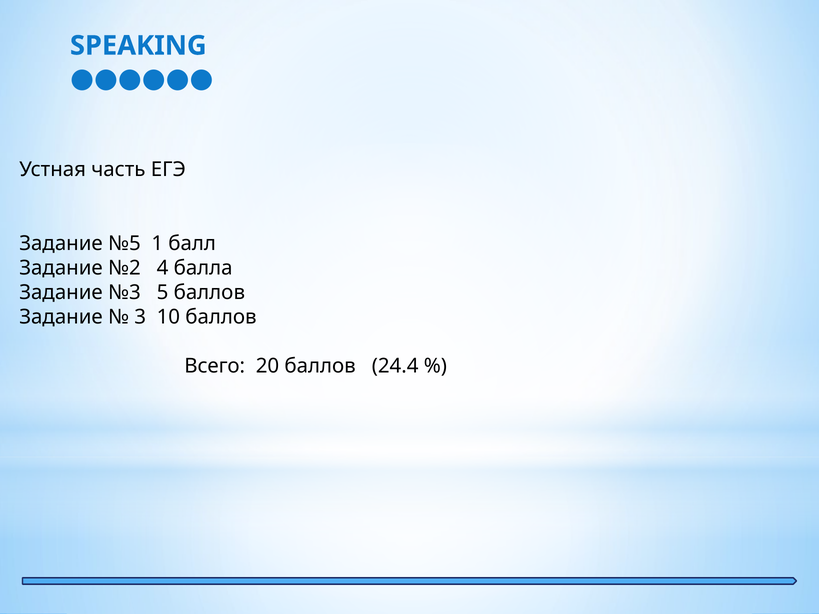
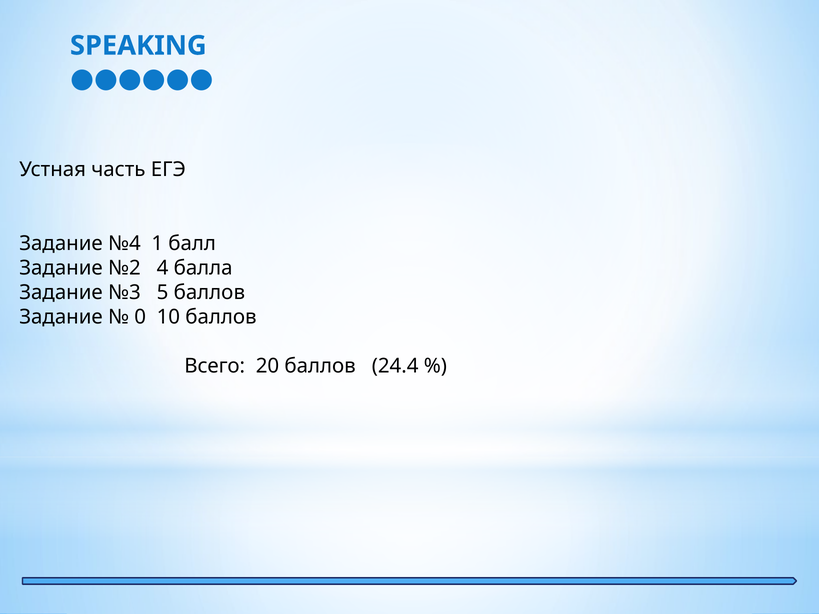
№5: №5 -> №4 (124, 243)
3: 3 -> 0 (140, 317)
